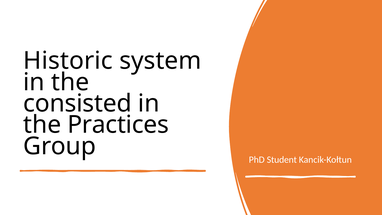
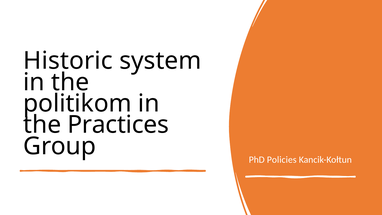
consisted: consisted -> politikom (77, 103)
Student: Student -> Policies (282, 160)
